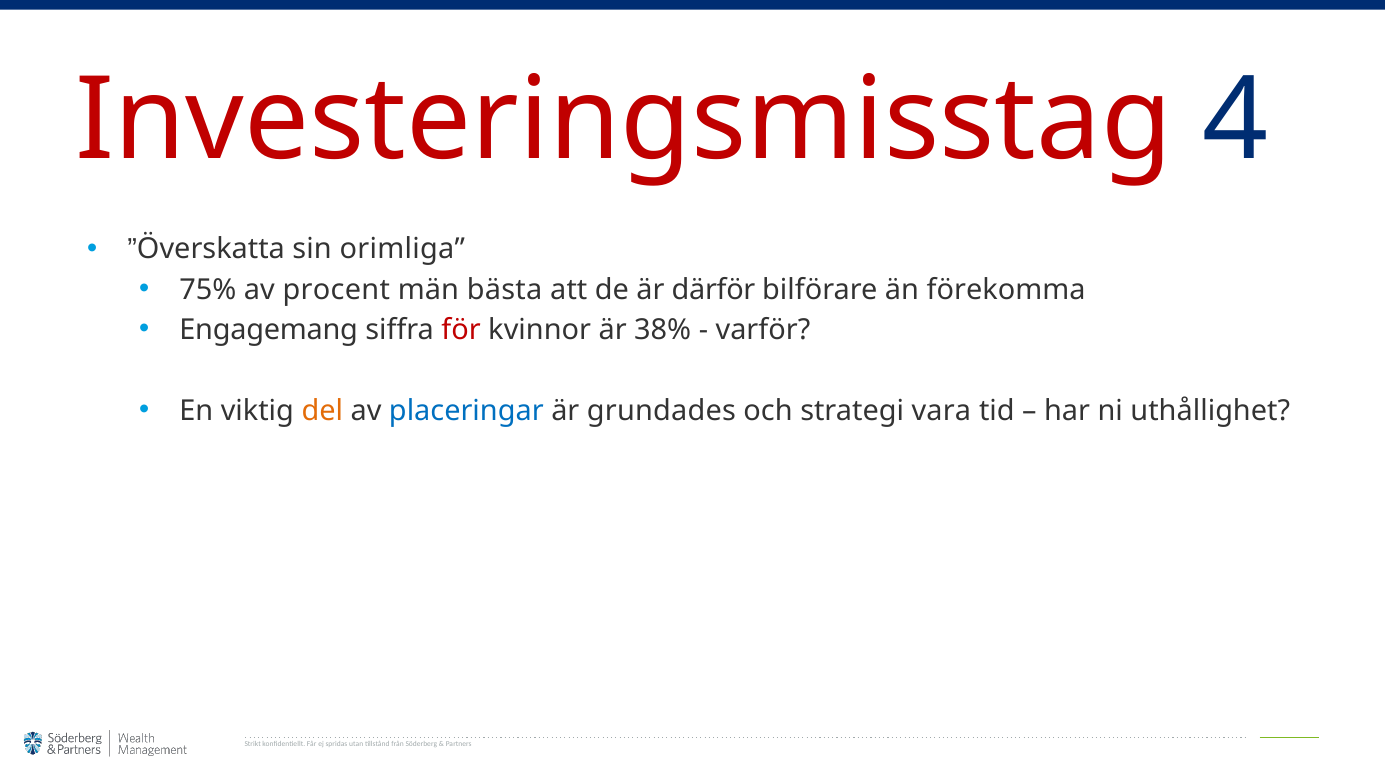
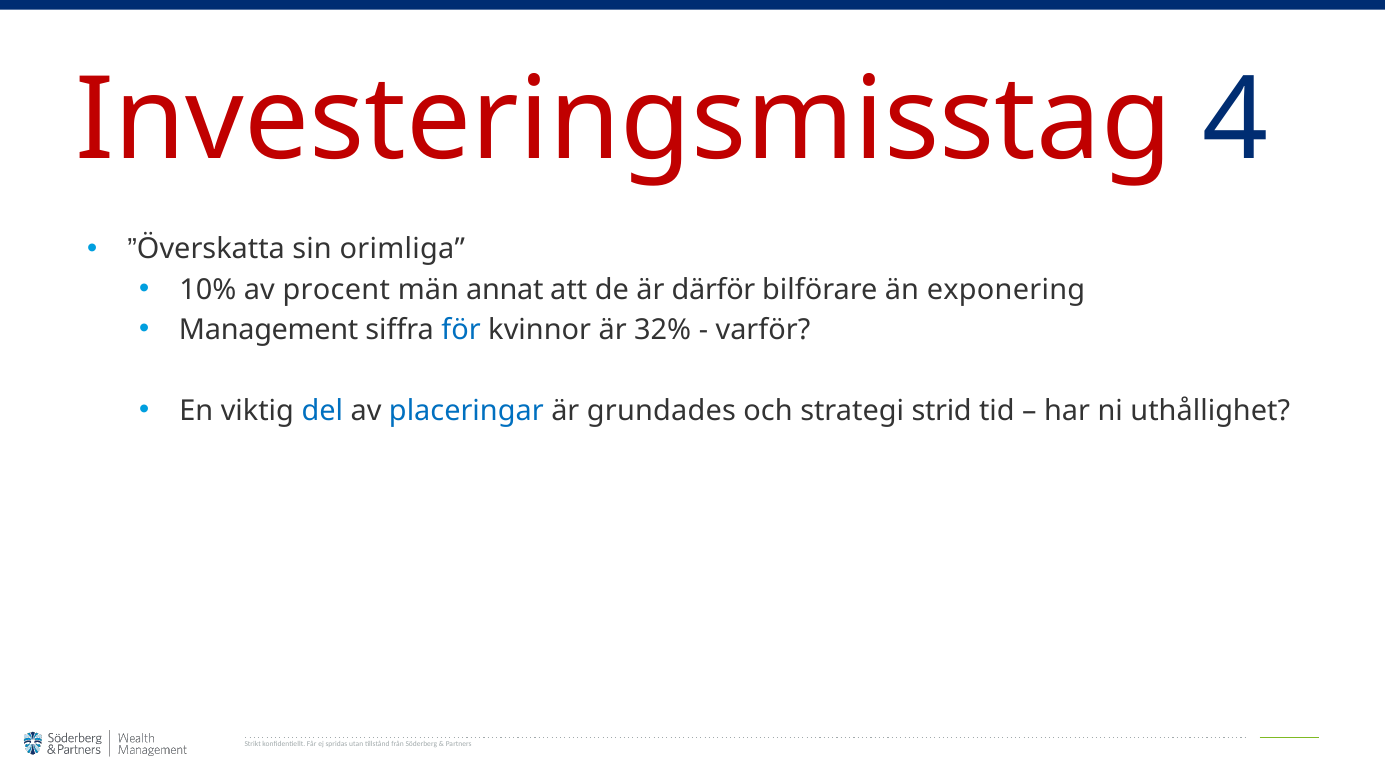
75%: 75% -> 10% (208, 290)
bästa: bästa -> annat (505, 290)
förekomma: förekomma -> exponering (1006, 290)
Engagemang: Engagemang -> Management (269, 330)
för colour: red -> blue (461, 330)
38%: 38% -> 32% (663, 330)
del colour: orange -> blue (322, 411)
vara: vara -> strid (942, 411)
